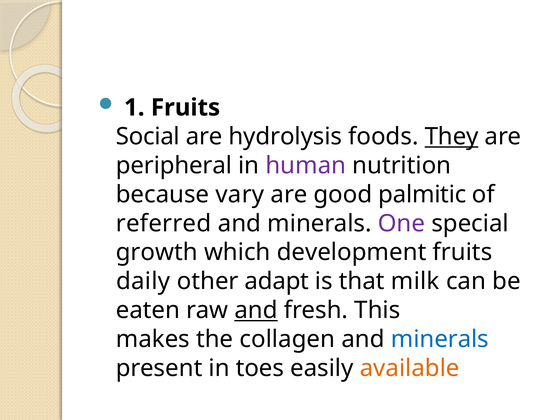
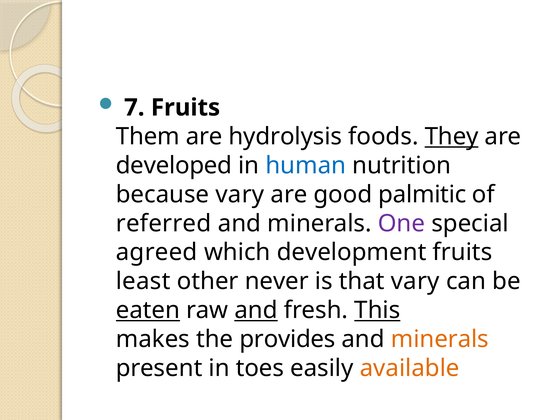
1: 1 -> 7 (134, 108)
Social: Social -> Them (148, 137)
peripheral: peripheral -> developed (174, 165)
human colour: purple -> blue (306, 165)
growth: growth -> agreed (157, 252)
daily: daily -> least (143, 281)
adapt: adapt -> never (277, 281)
that milk: milk -> vary (415, 281)
eaten underline: none -> present (148, 310)
This underline: none -> present (377, 310)
collagen: collagen -> provides (287, 339)
minerals colour: blue -> orange (440, 339)
